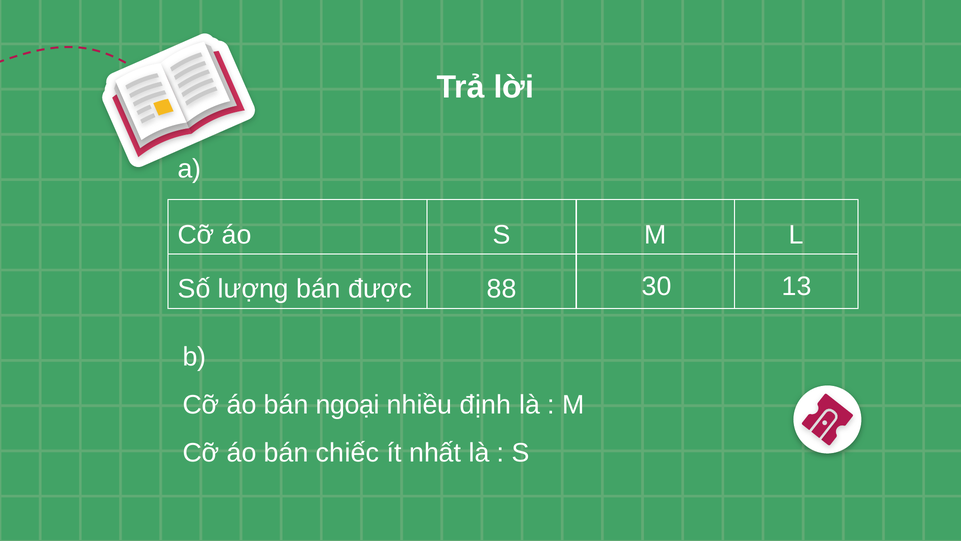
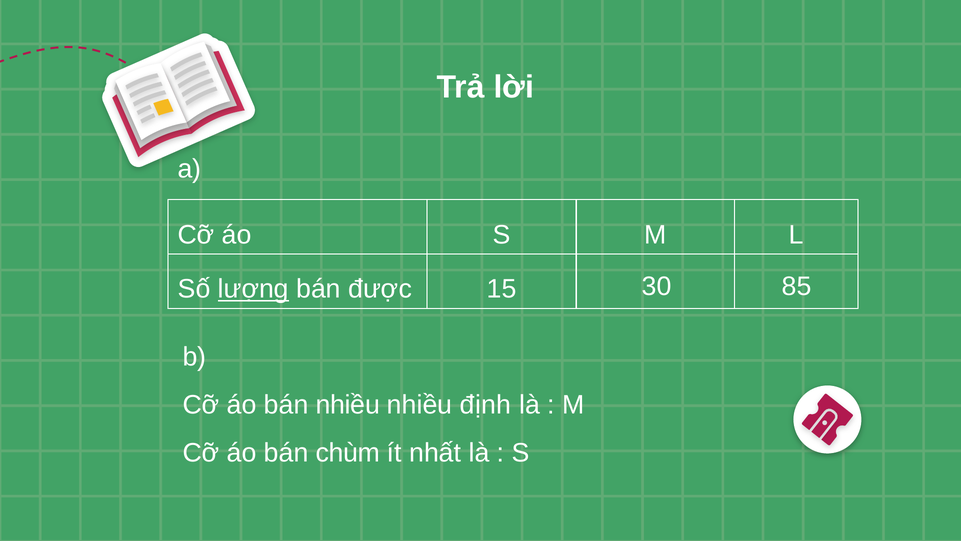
13: 13 -> 85 (797, 286)
lượng underline: none -> present (253, 289)
88: 88 -> 15 (502, 289)
bán ngoại: ngoại -> nhiều (348, 404)
chiếc: chiếc -> chùm (348, 453)
